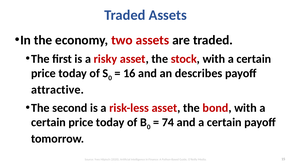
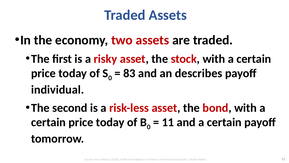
16: 16 -> 83 (129, 73)
attractive: attractive -> individual (58, 90)
74: 74 -> 11 (168, 122)
